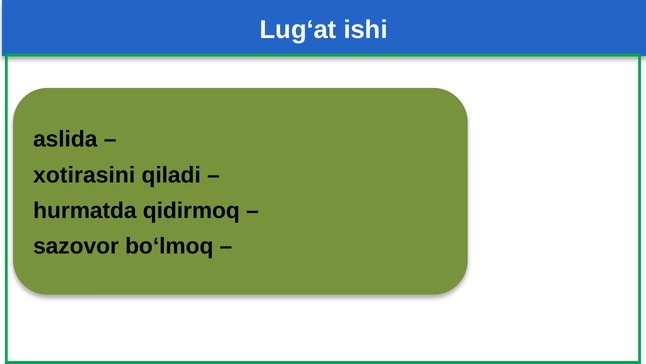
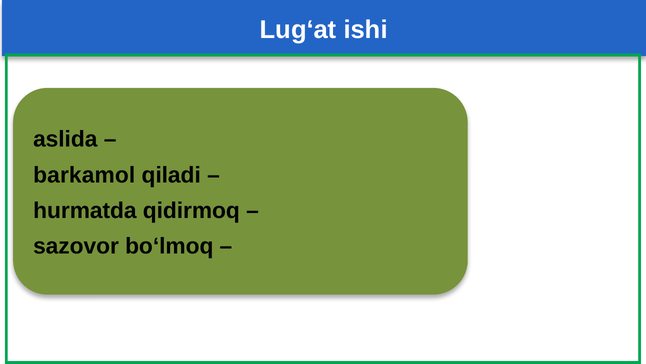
xotirasini: xotirasini -> barkamol (84, 175)
